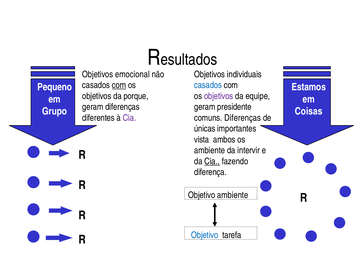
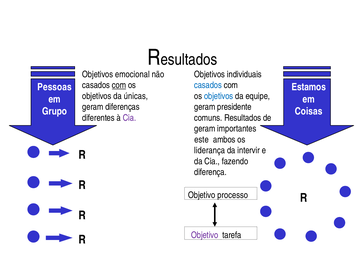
Pequeno: Pequeno -> Pessoas (55, 87)
porque: porque -> únicas (136, 96)
objetivos colour: purple -> blue (219, 96)
comuns Diferenças: Diferenças -> Resultados (243, 118)
únicas: únicas -> geram (205, 129)
vista: vista -> este (201, 140)
ambiente: ambiente -> liderança (210, 151)
Cia underline: present -> none (212, 161)
Objetivo ambiente: ambiente -> processo (233, 195)
Objetivo colour: blue -> purple (205, 235)
